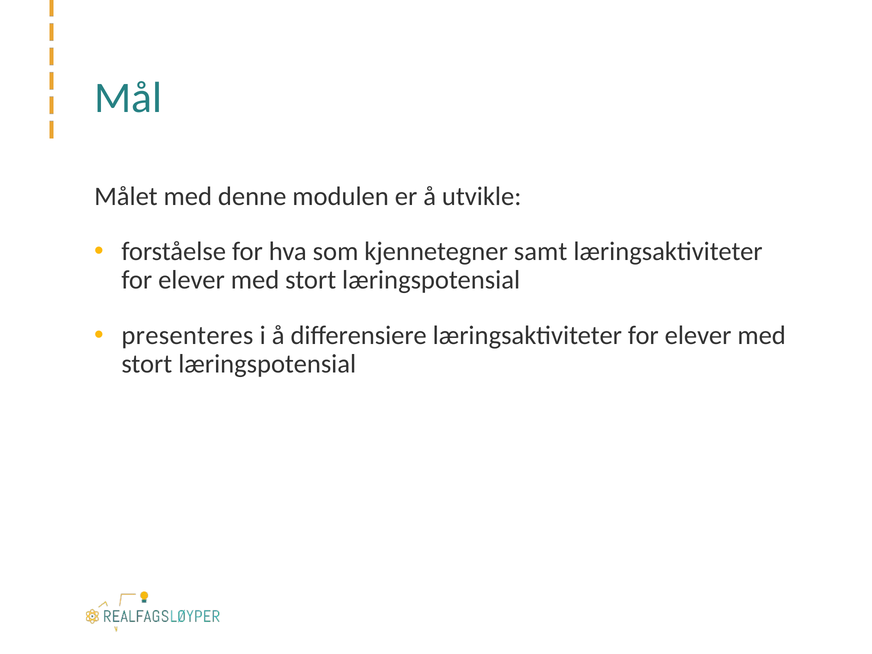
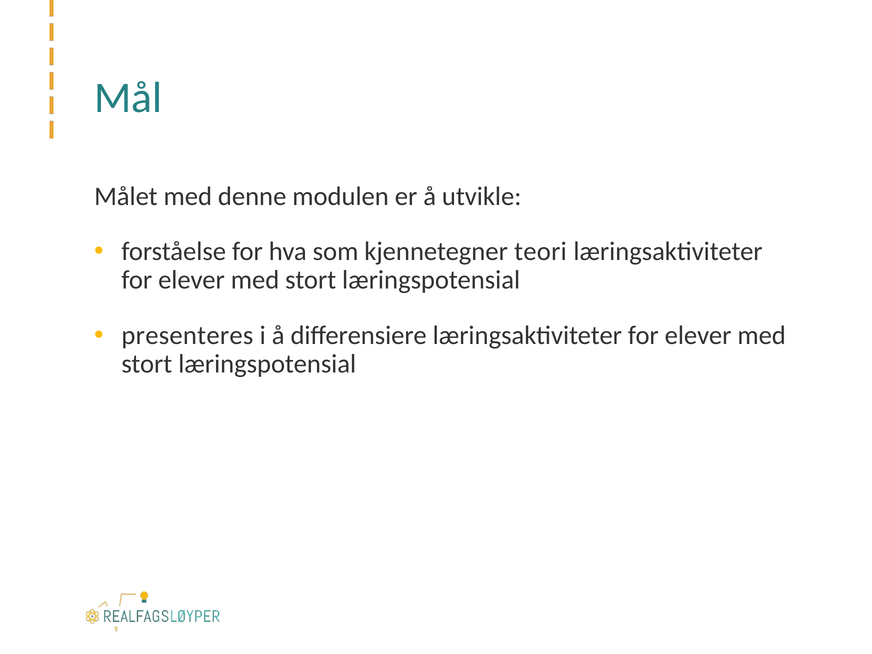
samt: samt -> teori (540, 251)
